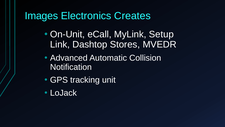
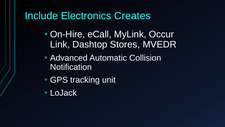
Images: Images -> Include (41, 16)
On-Unit: On-Unit -> On-Hire (68, 34)
Setup: Setup -> Occur (161, 34)
